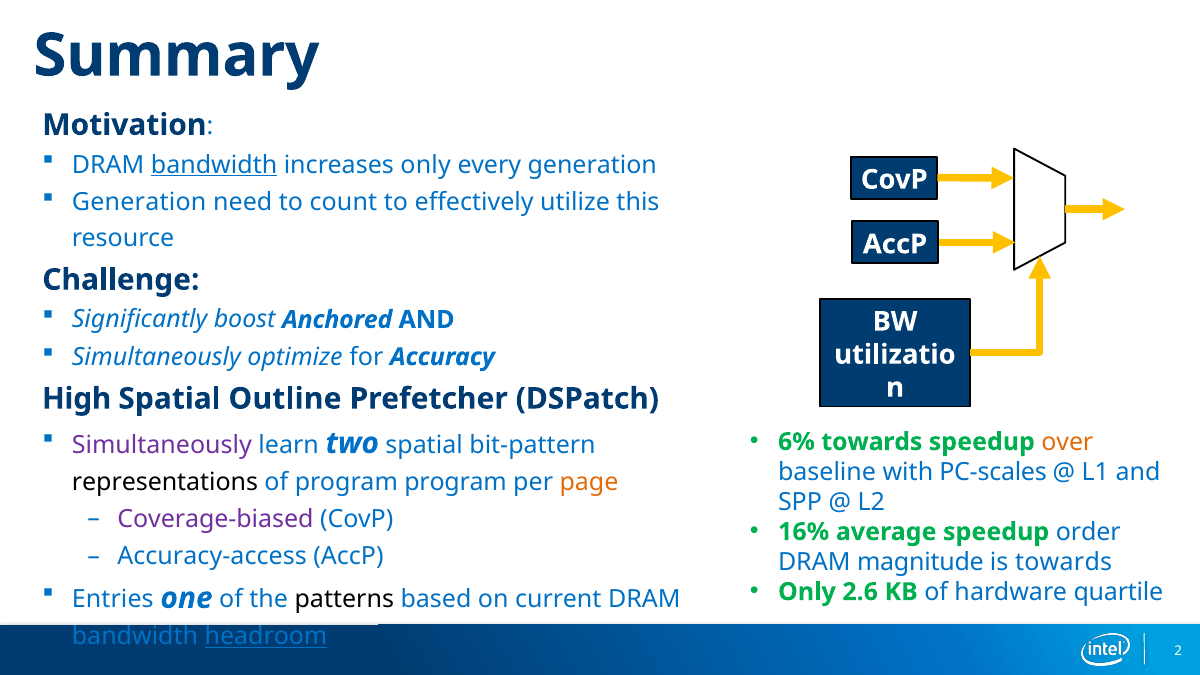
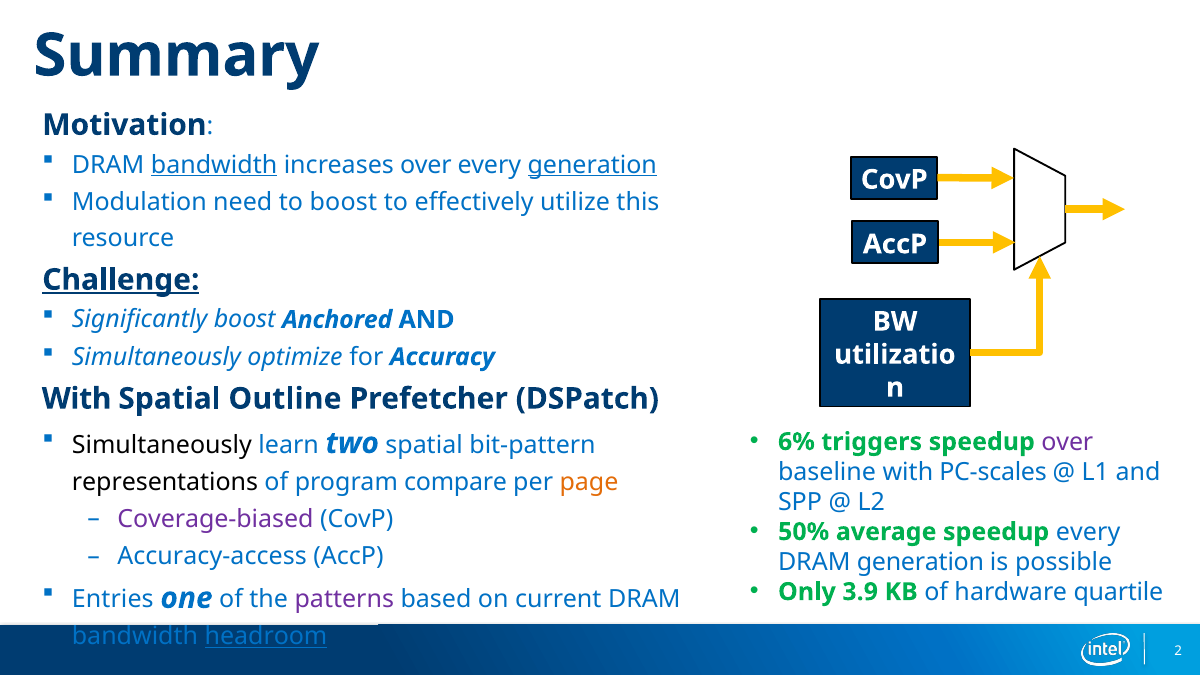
increases only: only -> over (426, 165)
generation underline: none -> present (592, 165)
Generation: Generation -> Modulation (139, 202)
to count: count -> boost (343, 202)
Challenge underline: none -> present (121, 280)
High: High -> With (77, 399)
6% towards: towards -> triggers (872, 442)
over colour: orange -> purple (1067, 442)
Simultaneously colour: purple -> black (162, 445)
program program: program -> compare (456, 482)
16%: 16% -> 50% (804, 532)
speedup order: order -> every (1088, 532)
DRAM magnitude: magnitude -> generation (920, 562)
is towards: towards -> possible (1064, 562)
2.6: 2.6 -> 3.9 (860, 592)
patterns colour: black -> purple (344, 600)
